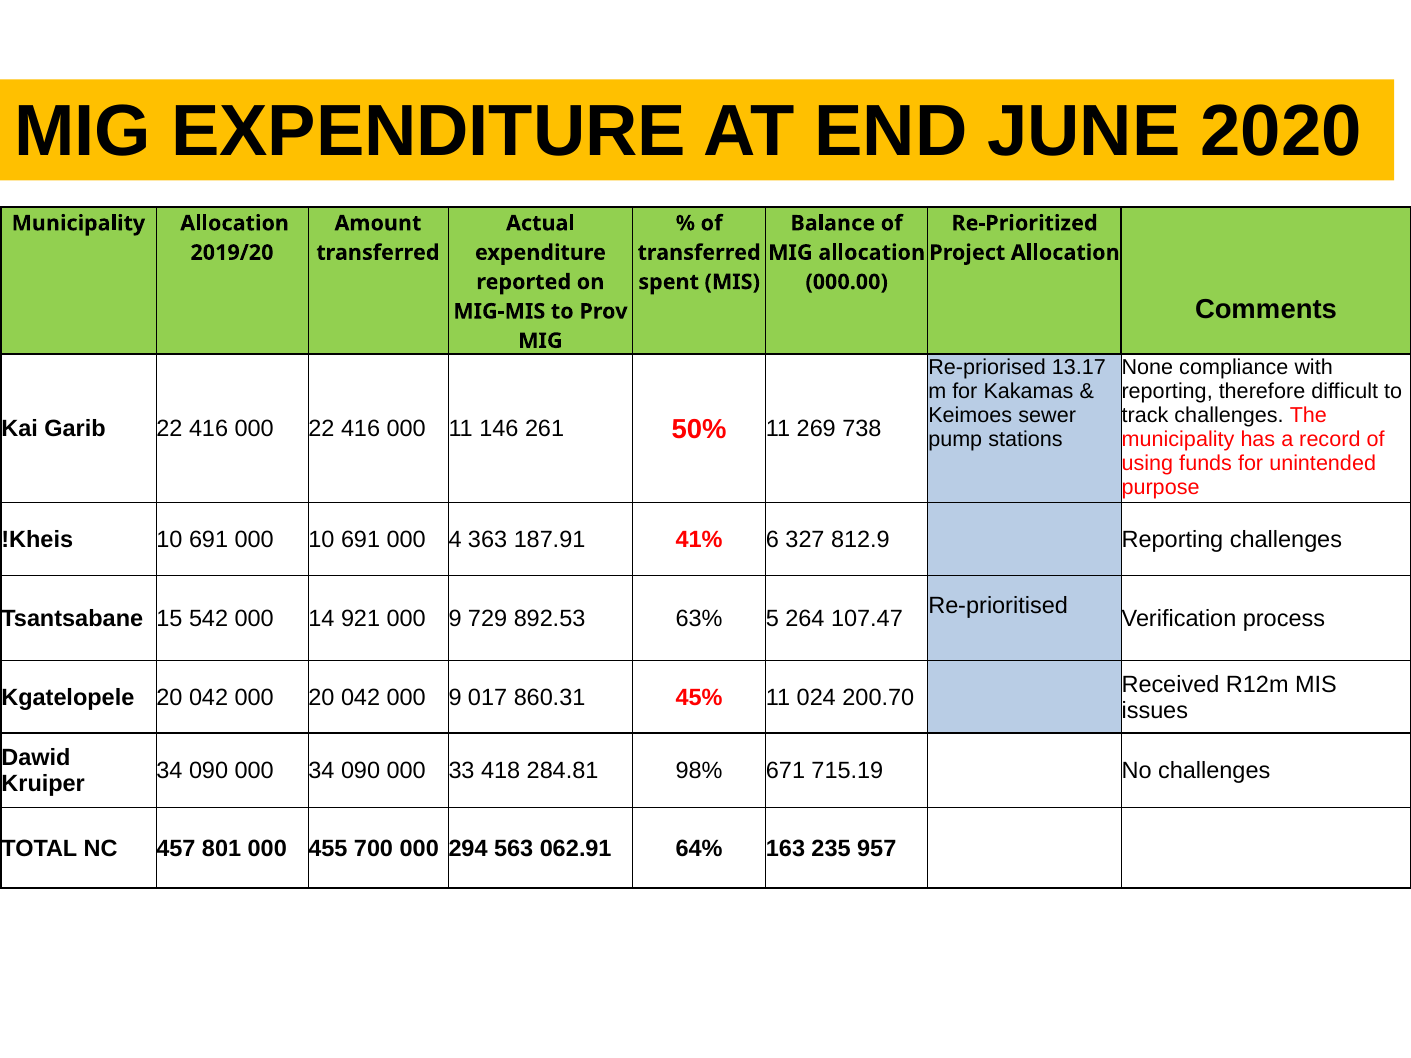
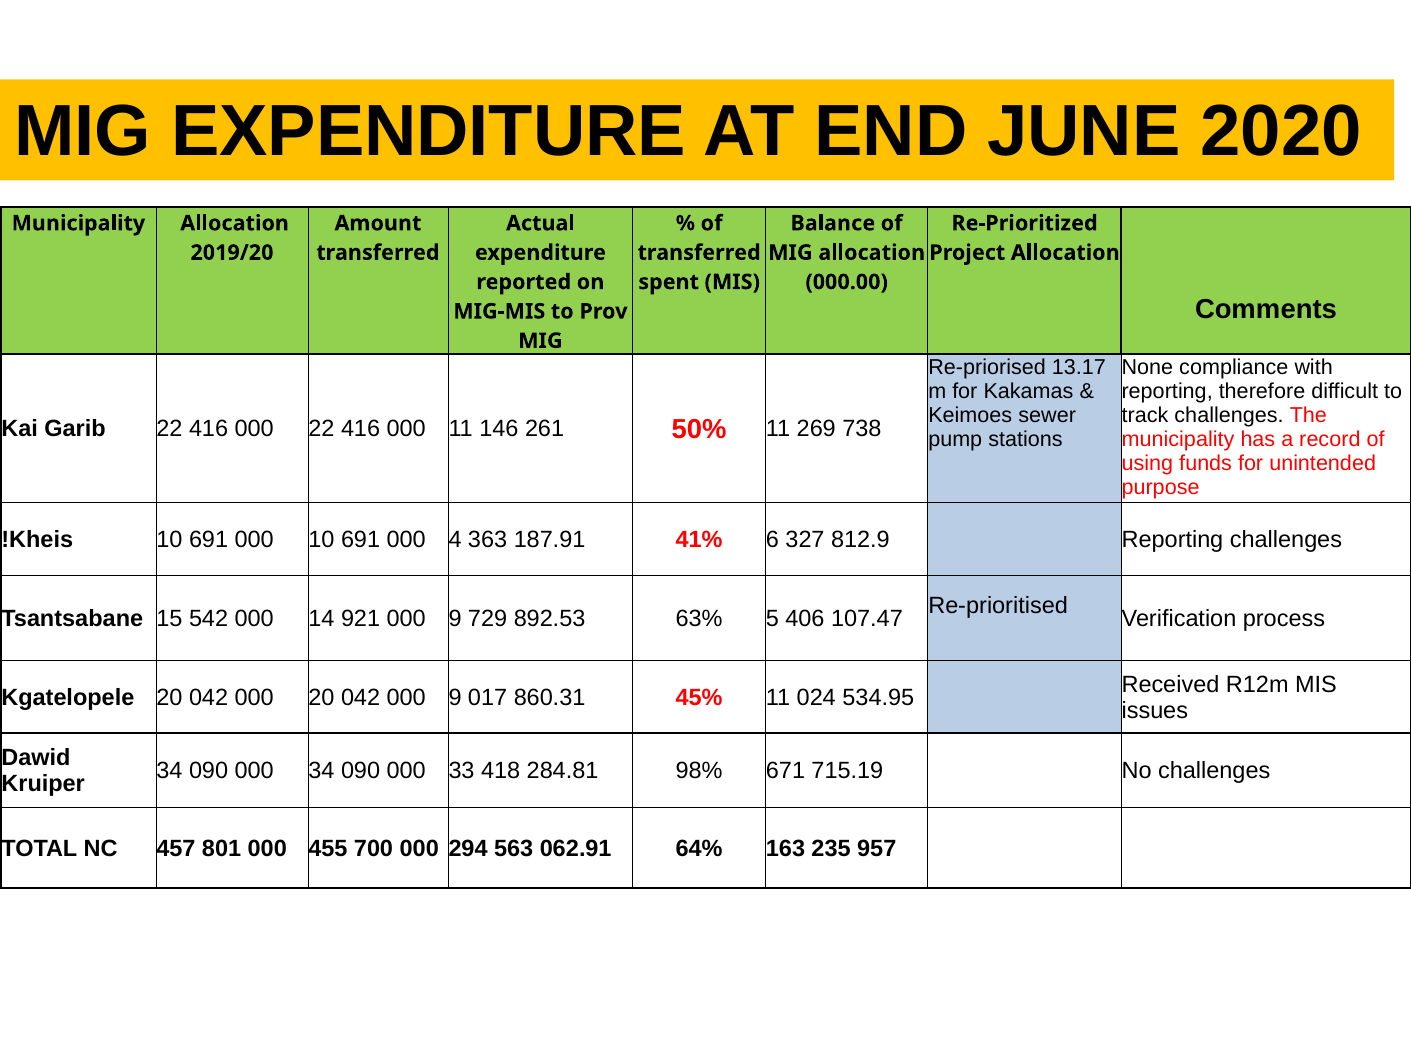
264: 264 -> 406 (805, 619)
200.70: 200.70 -> 534.95 (878, 698)
